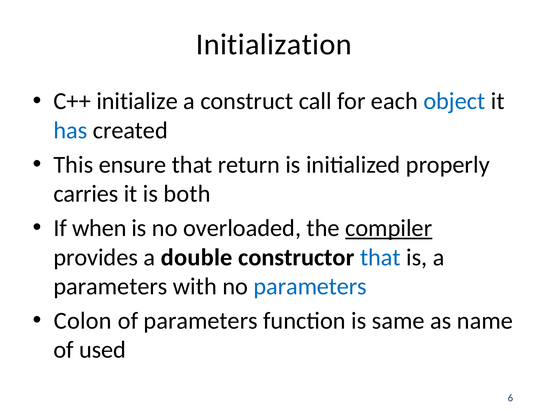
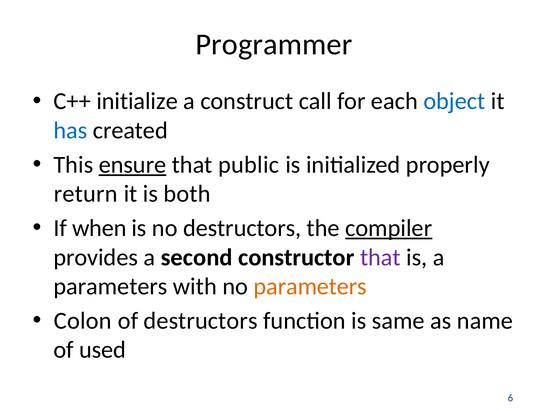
Initialization: Initialization -> Programmer (274, 45)
ensure underline: none -> present (132, 165)
return: return -> public (249, 165)
carries: carries -> return (86, 194)
no overloaded: overloaded -> destructors (242, 228)
double: double -> second (197, 257)
that colour: blue -> purple (380, 257)
parameters colour: blue -> orange (310, 287)
of parameters: parameters -> destructors (201, 321)
